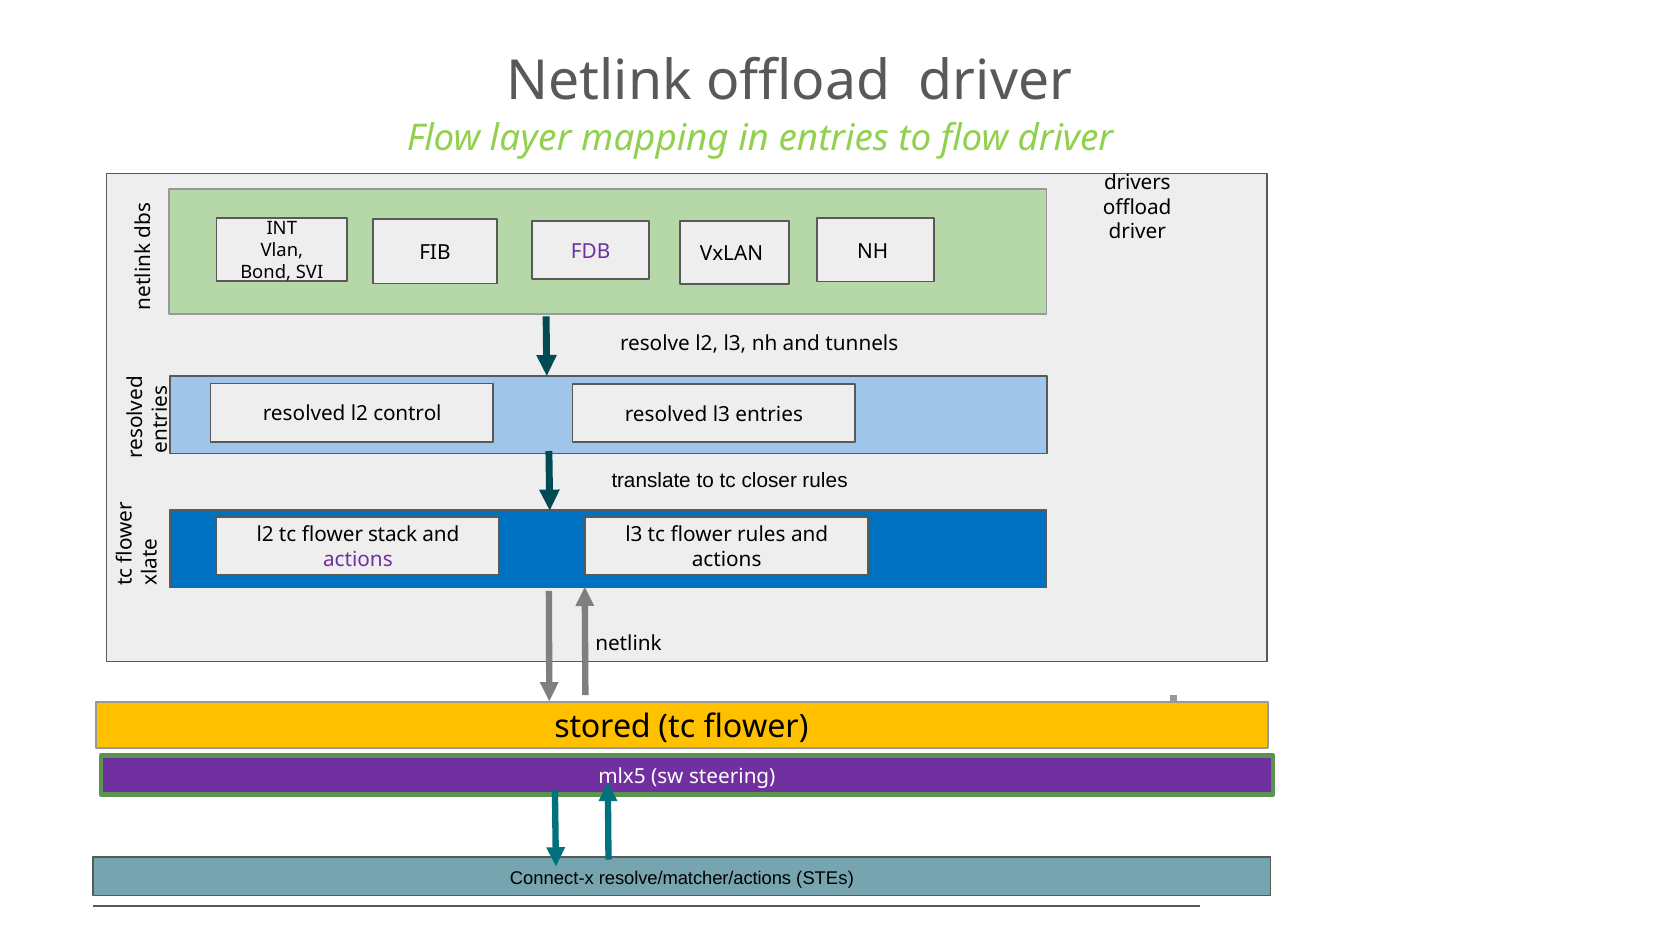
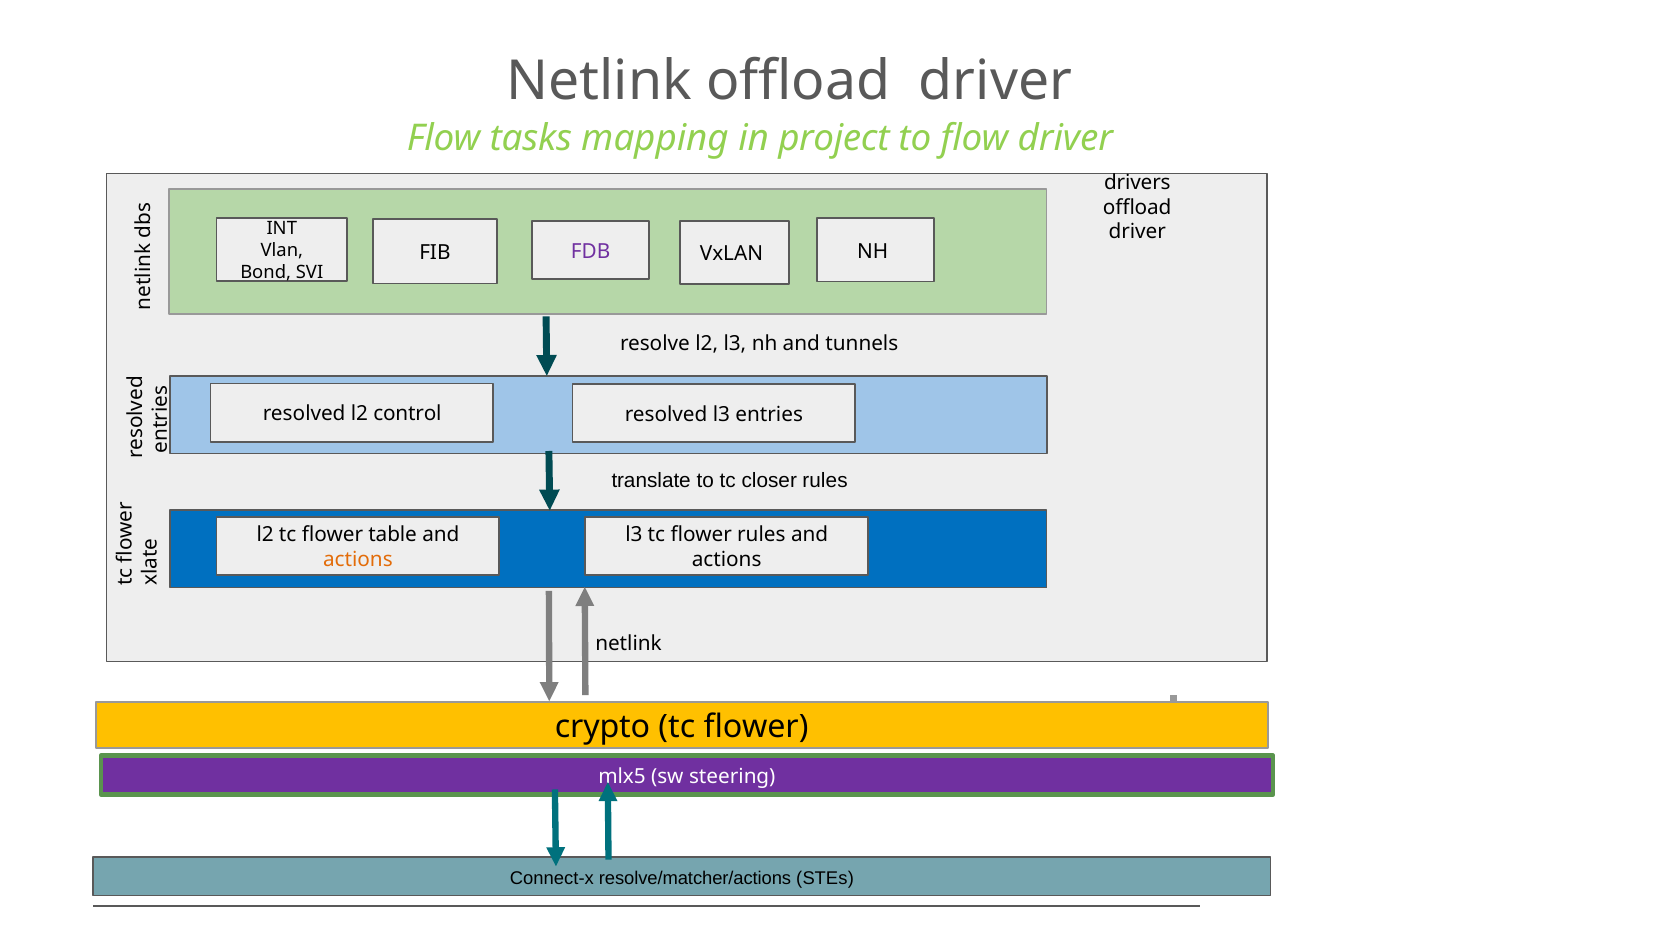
layer: layer -> tasks (531, 139)
in entries: entries -> project (834, 139)
stack: stack -> table (393, 535)
actions colour: purple -> orange (358, 560)
stored: stored -> crypto (603, 728)
